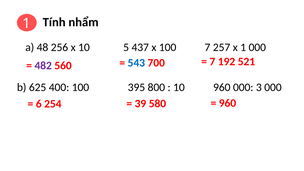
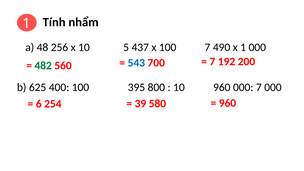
257: 257 -> 490 (222, 47)
482 colour: purple -> green (43, 66)
521: 521 -> 200 (246, 62)
000 3: 3 -> 7 (259, 87)
